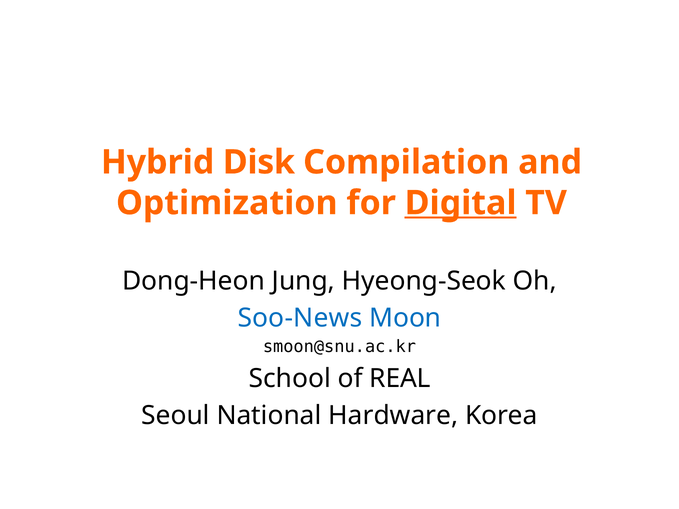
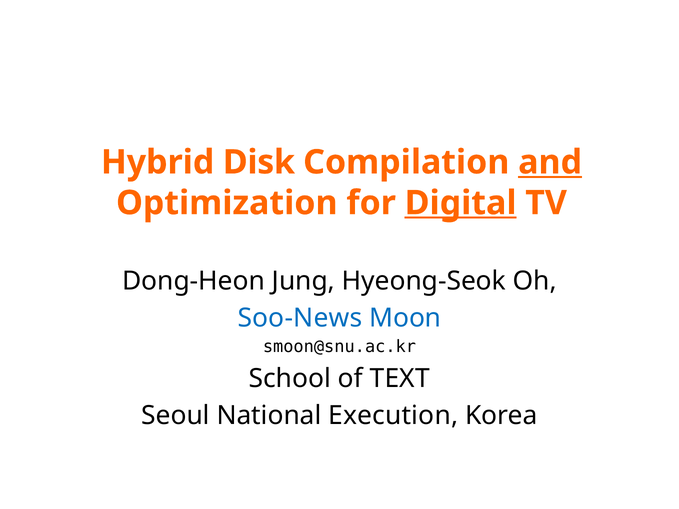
and underline: none -> present (550, 162)
REAL: REAL -> TEXT (400, 379)
Hardware: Hardware -> Execution (393, 416)
